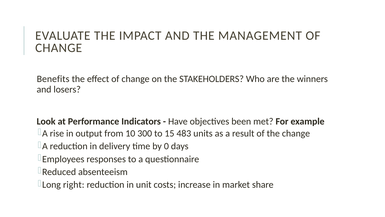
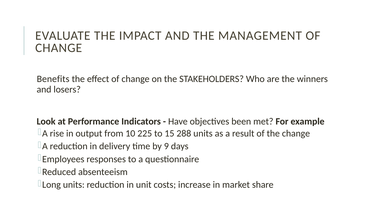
300: 300 -> 225 (145, 133)
483: 483 -> 288 (184, 133)
0: 0 -> 9 (166, 146)
Long right: right -> units (74, 184)
